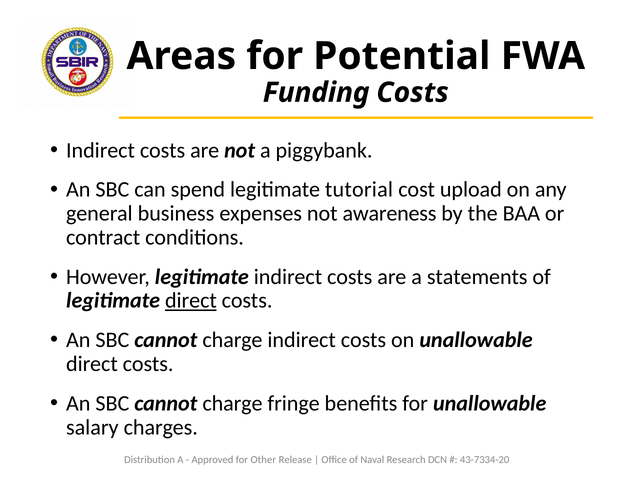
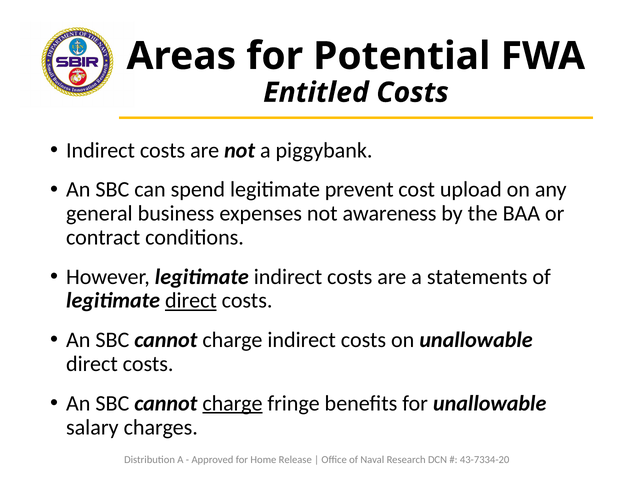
Funding: Funding -> Entitled (316, 92)
tutorial: tutorial -> prevent (359, 190)
charge underline: none -> present (232, 403)
Other: Other -> Home (263, 460)
